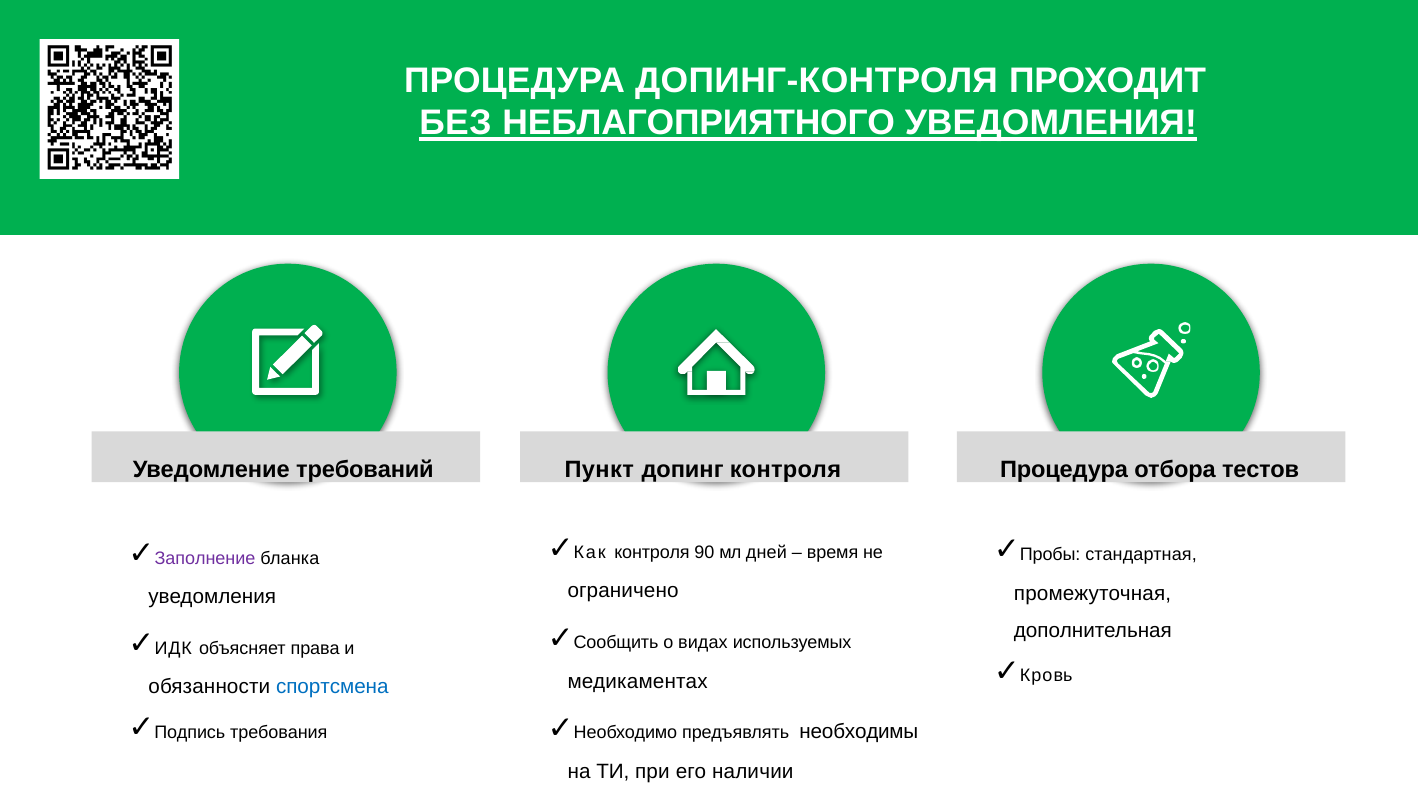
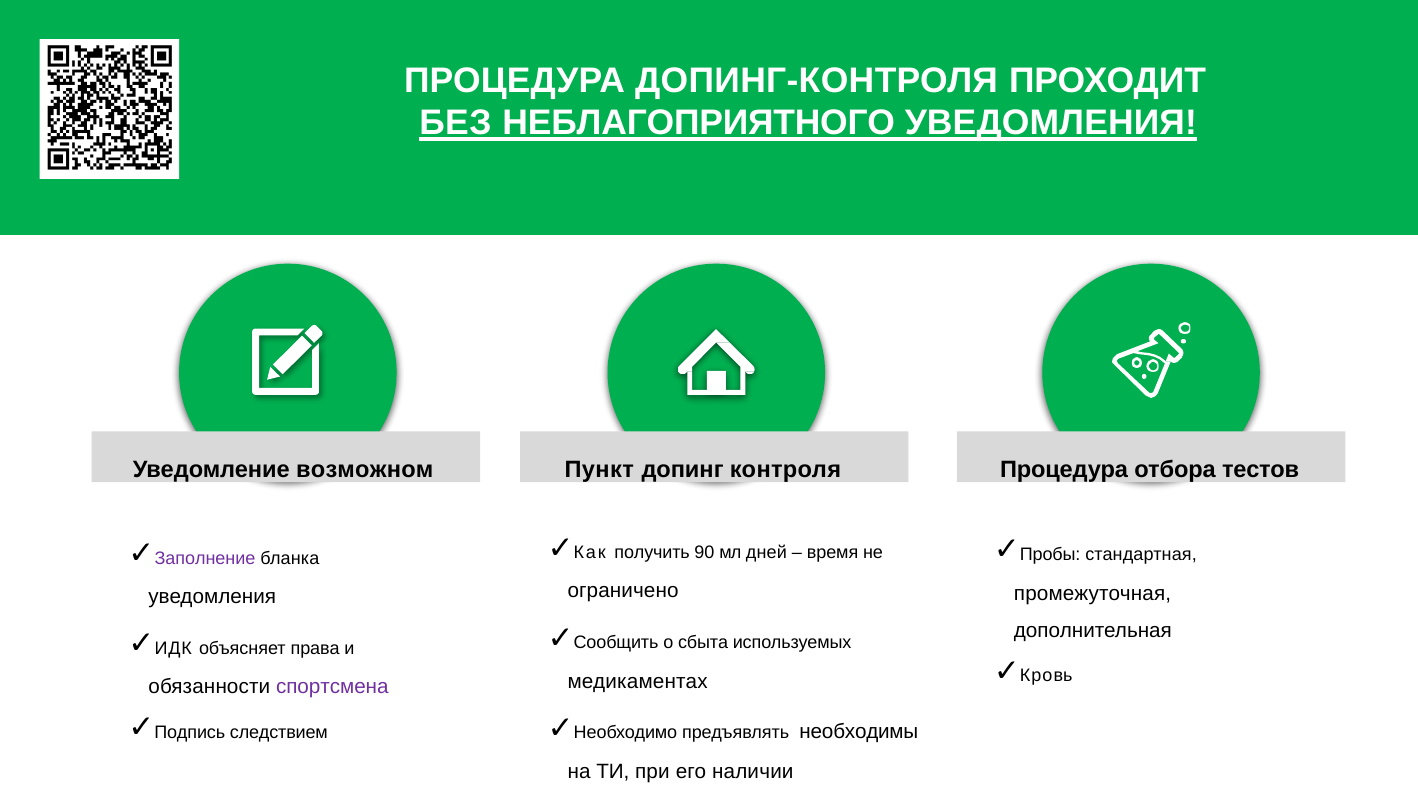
требований: требований -> возможном (365, 469)
Как контроля: контроля -> получить (652, 552)
видах: видах -> сбыта (703, 642)
спортсмена colour: blue -> purple (332, 687)
требования: требования -> следствием (279, 732)
